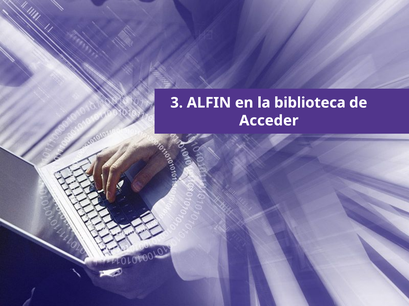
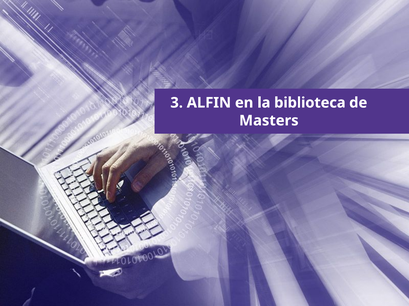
Acceder: Acceder -> Masters (269, 121)
